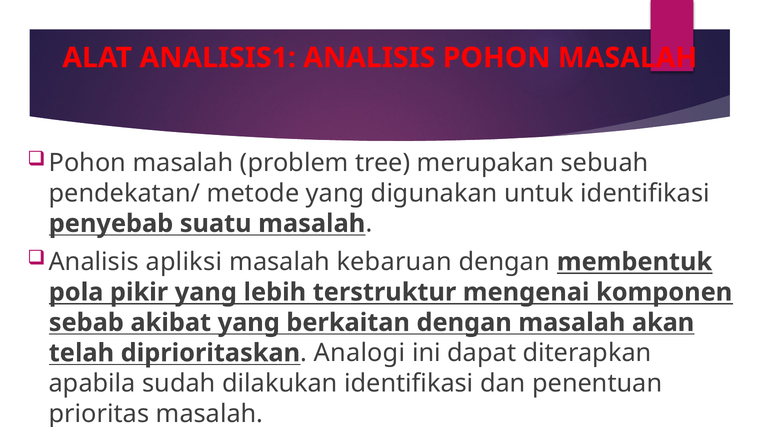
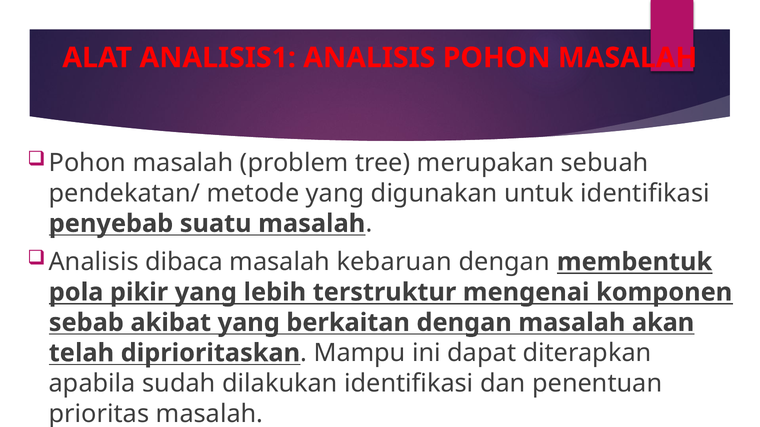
apliksi: apliksi -> dibaca (184, 262)
Analogi: Analogi -> Mampu (360, 353)
